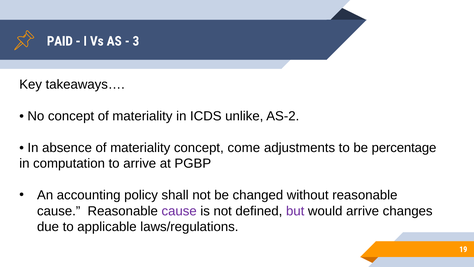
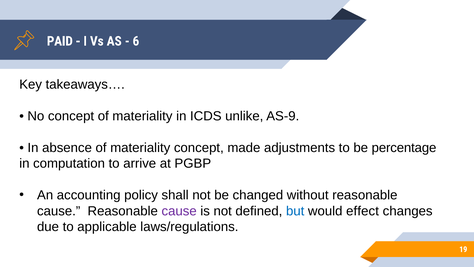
3: 3 -> 6 (136, 41)
AS-2: AS-2 -> AS-9 (283, 116)
come: come -> made (244, 148)
but colour: purple -> blue (295, 211)
would arrive: arrive -> effect (363, 211)
